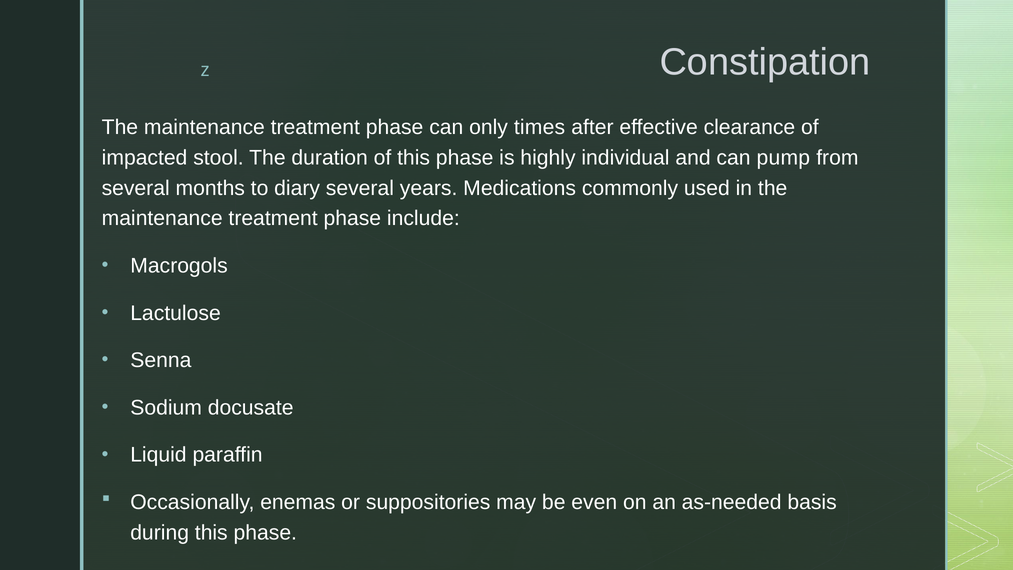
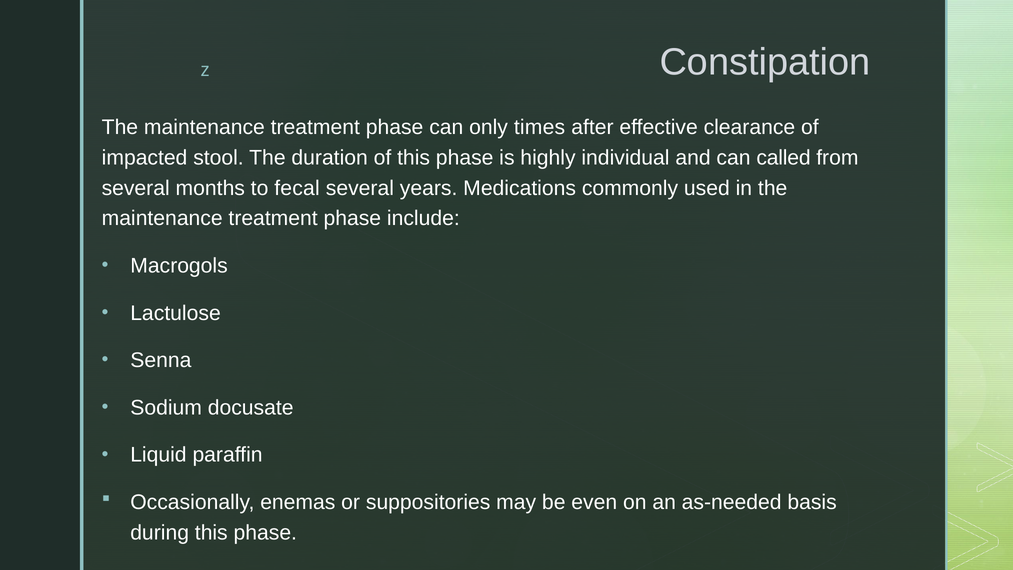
pump: pump -> called (784, 158)
diary: diary -> fecal (297, 188)
